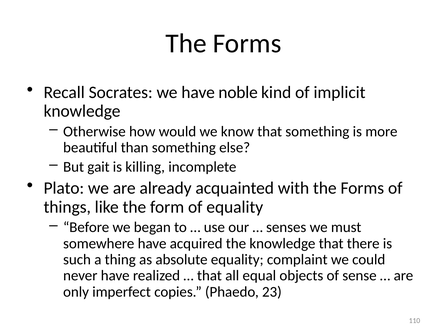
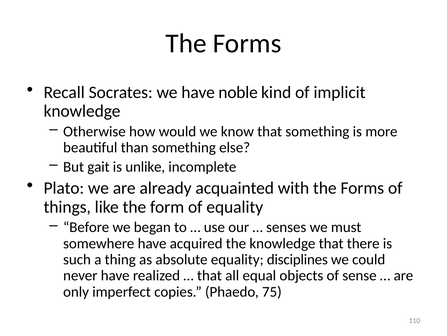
killing: killing -> unlike (145, 166)
complaint: complaint -> disciplines (297, 259)
23: 23 -> 75 (272, 291)
